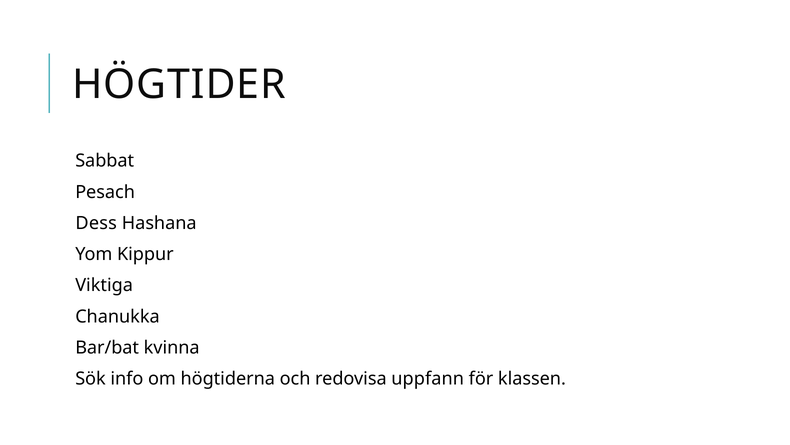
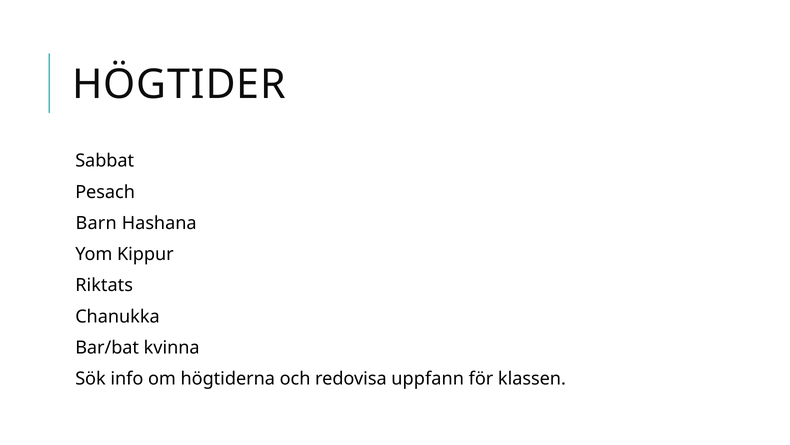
Dess: Dess -> Barn (96, 223)
Viktiga: Viktiga -> Riktats (104, 285)
